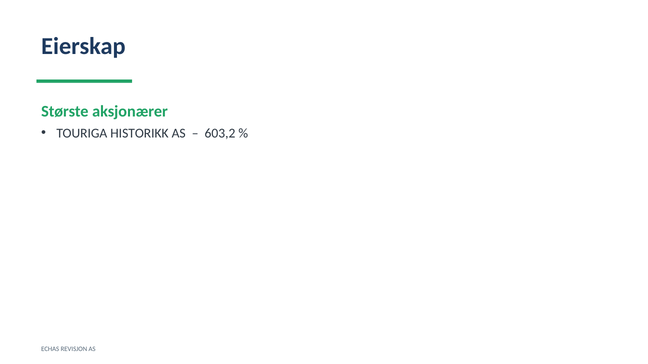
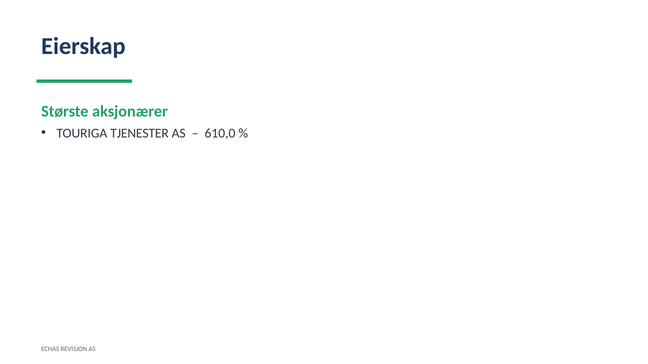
HISTORIKK: HISTORIKK -> TJENESTER (140, 133)
603,2: 603,2 -> 610,0 (220, 133)
